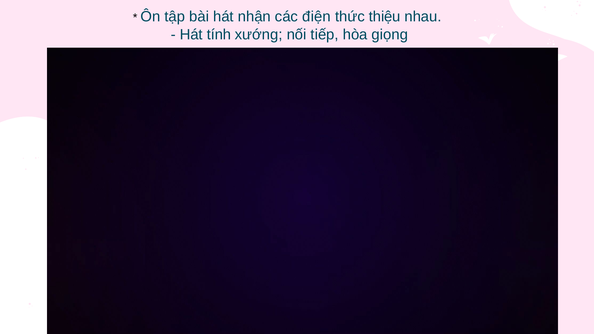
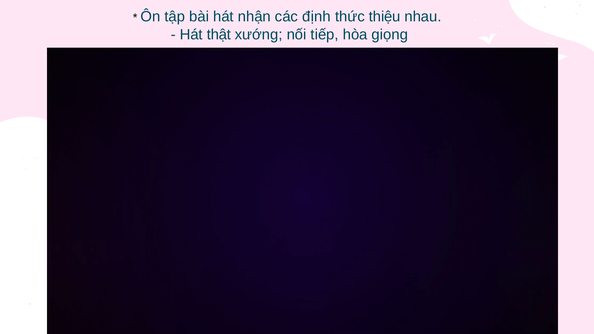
điện: điện -> định (317, 17)
tính: tính -> thật (219, 34)
